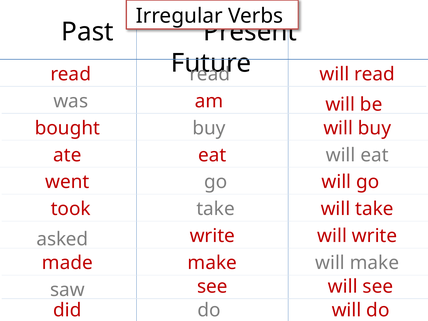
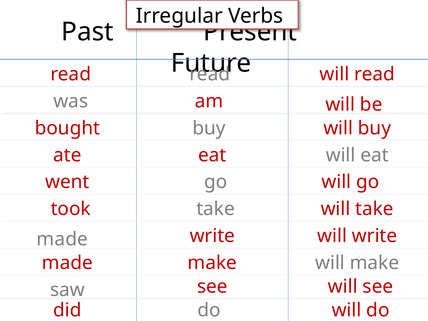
asked: asked -> made (62, 239)
